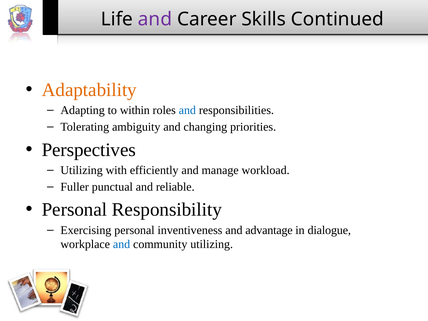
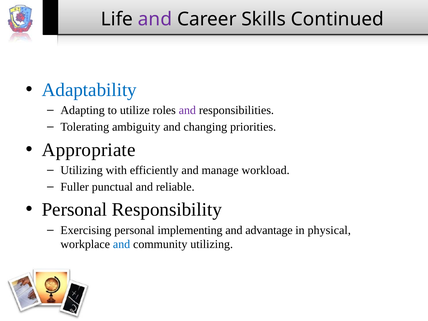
Adaptability colour: orange -> blue (89, 90)
within: within -> utilize (135, 110)
and colour: blue -> purple (187, 110)
Perspectives: Perspectives -> Appropriate (89, 150)
inventiveness: inventiveness -> implementing (190, 230)
dialogue: dialogue -> physical (329, 230)
